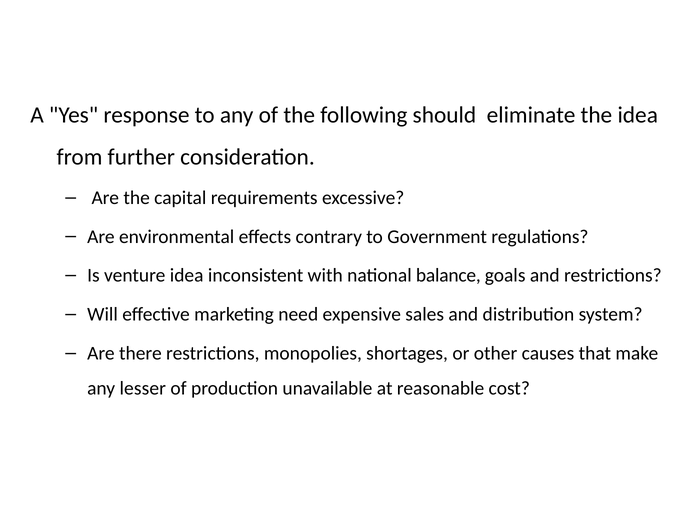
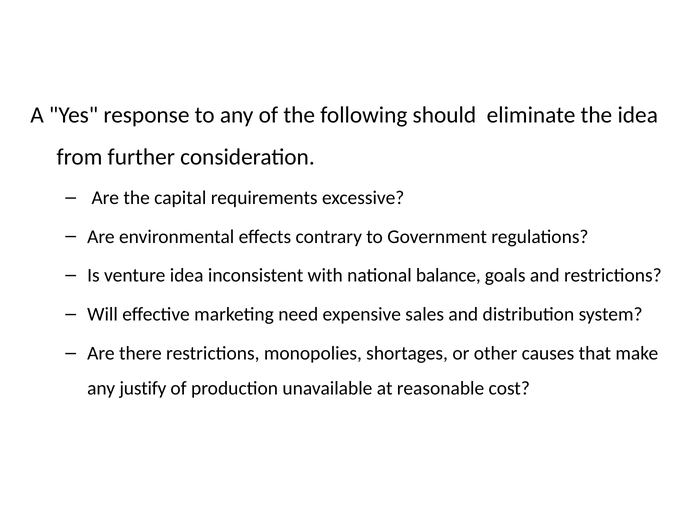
lesser: lesser -> justify (143, 388)
